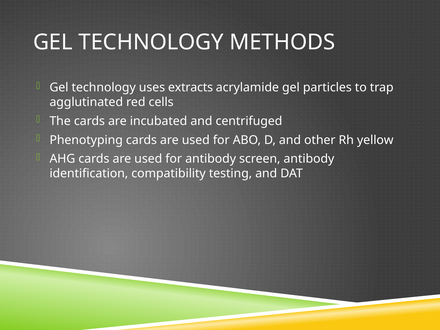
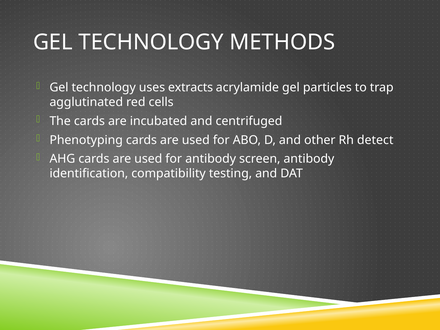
yellow: yellow -> detect (375, 140)
